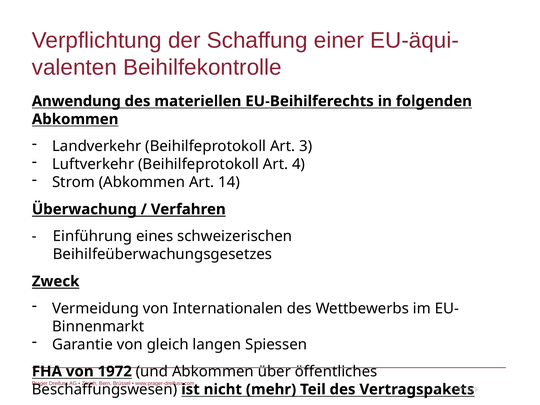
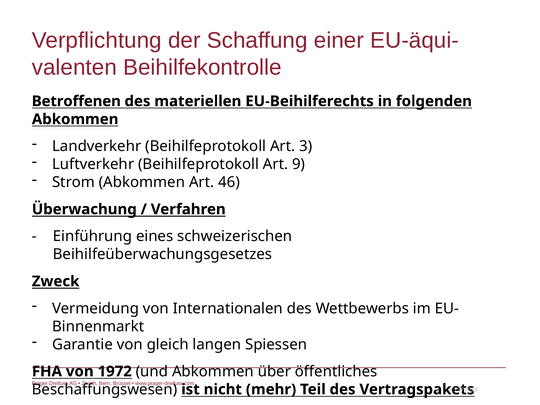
Anwendung: Anwendung -> Betroffenen (76, 101)
Art 4: 4 -> 9 (299, 164)
14: 14 -> 46 (229, 182)
